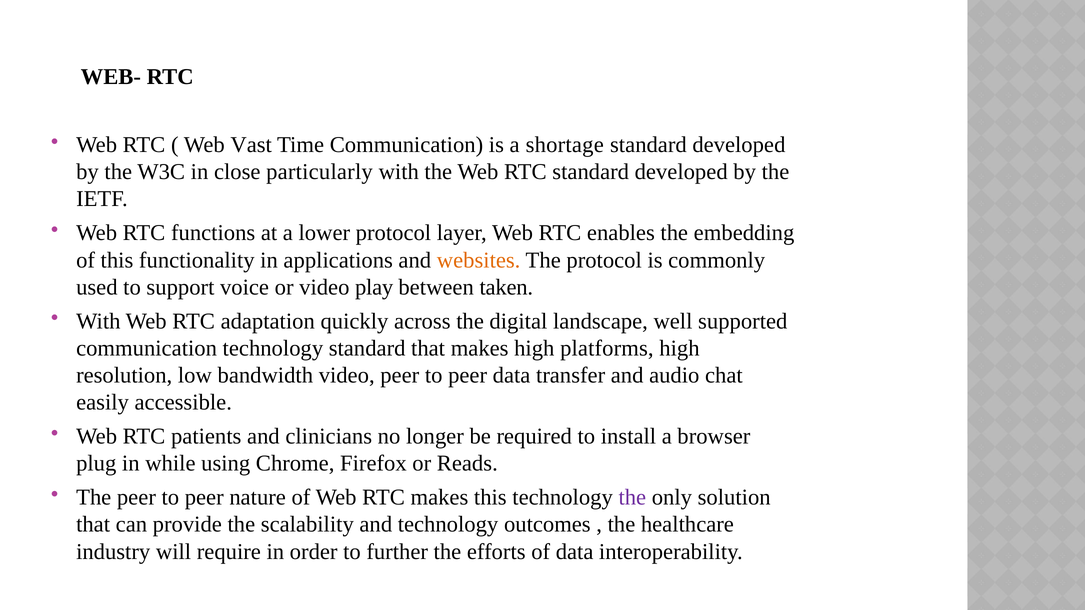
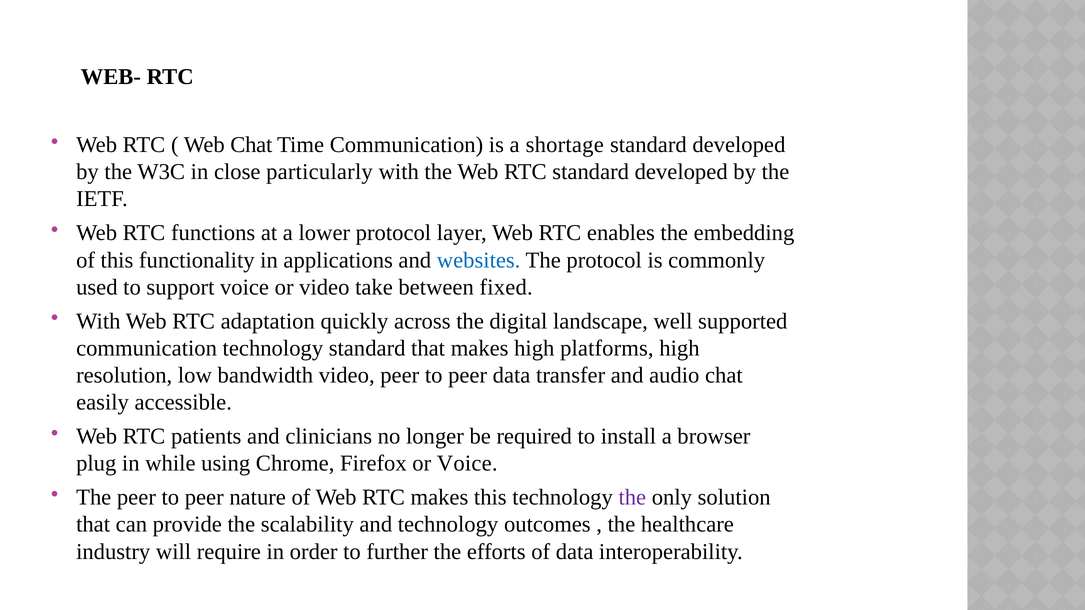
Web Vast: Vast -> Chat (251, 145)
websites colour: orange -> blue (479, 260)
play: play -> take (374, 287)
taken: taken -> fixed (506, 287)
or Reads: Reads -> Voice (467, 464)
